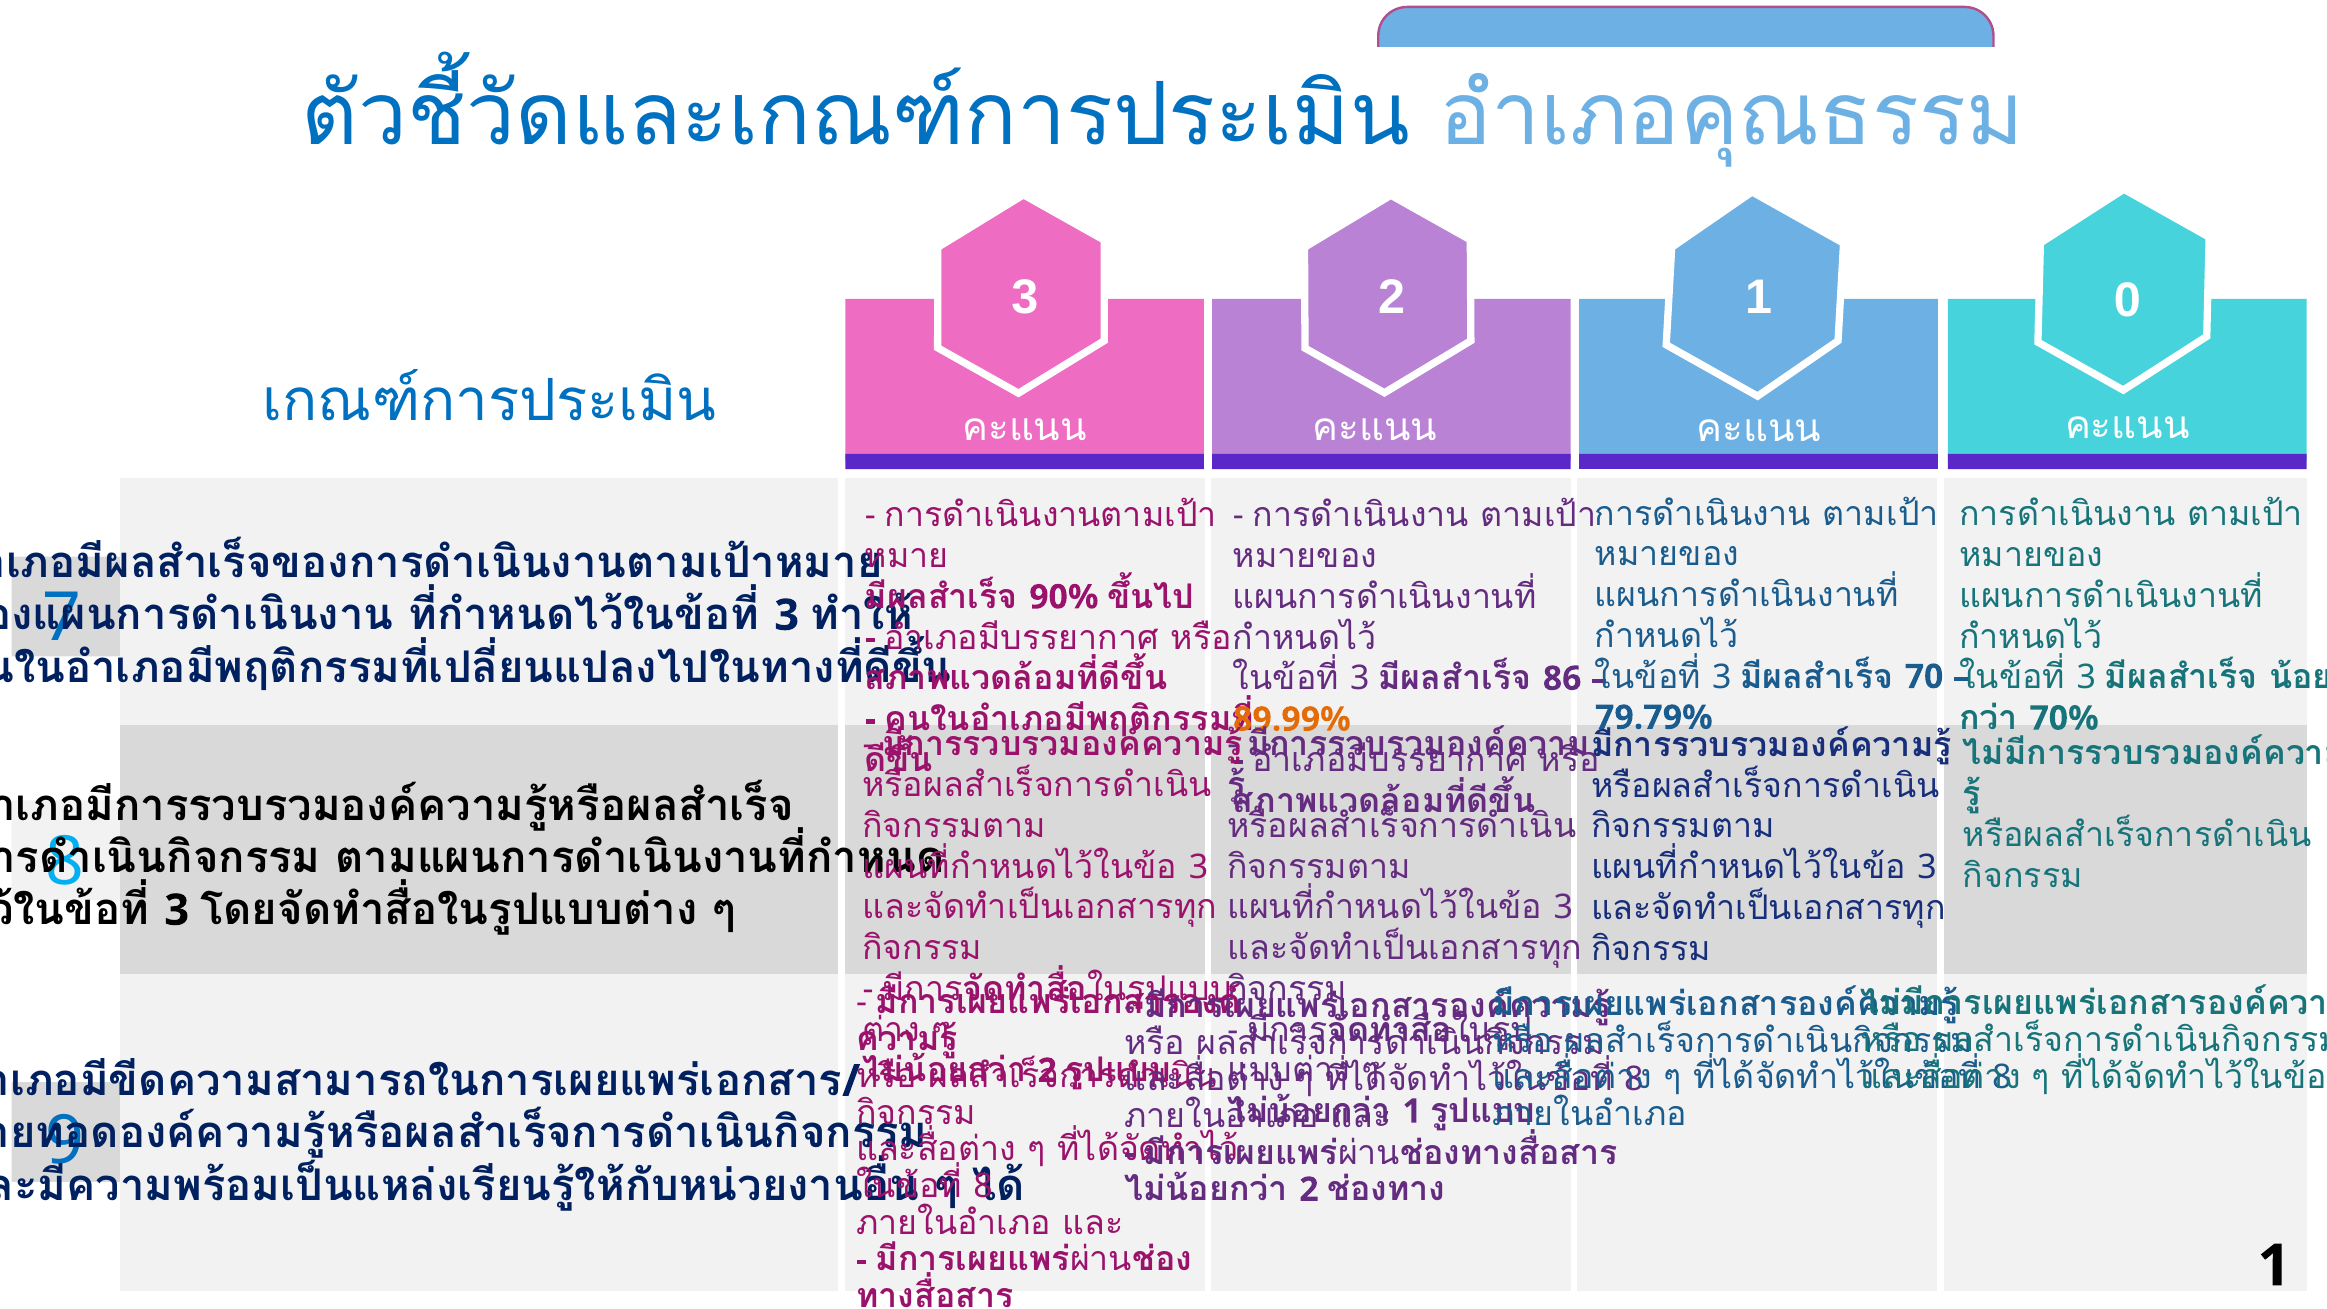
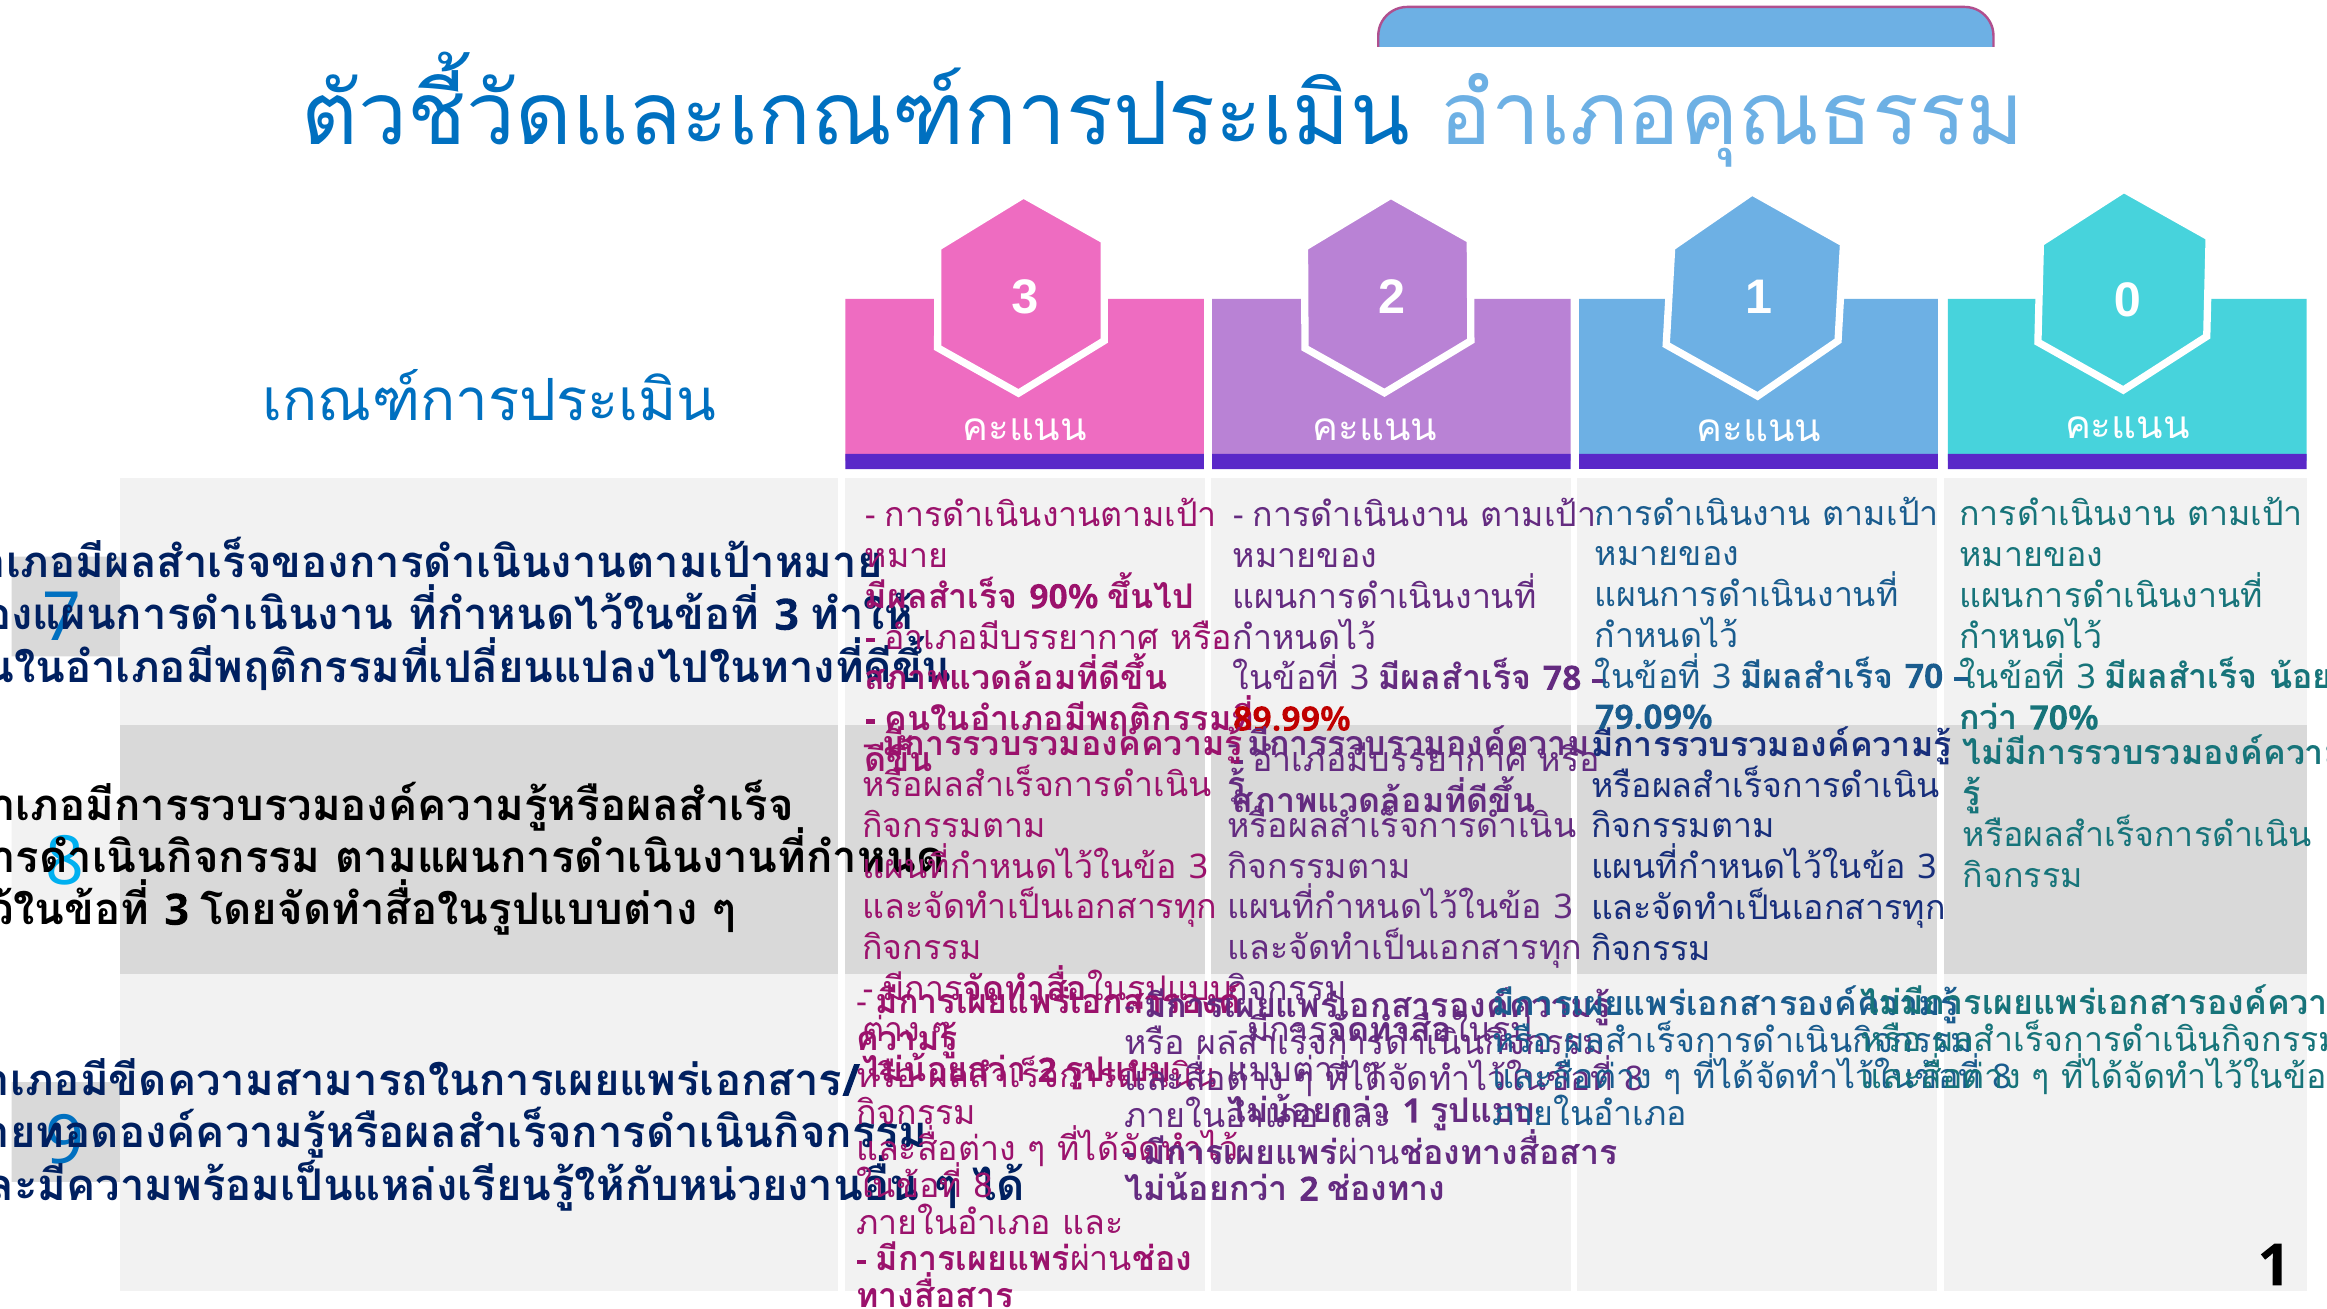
86: 86 -> 78 (1562, 679)
79.79%: 79.79% -> 79.09% (1654, 718)
89.99% colour: orange -> red (1292, 719)
